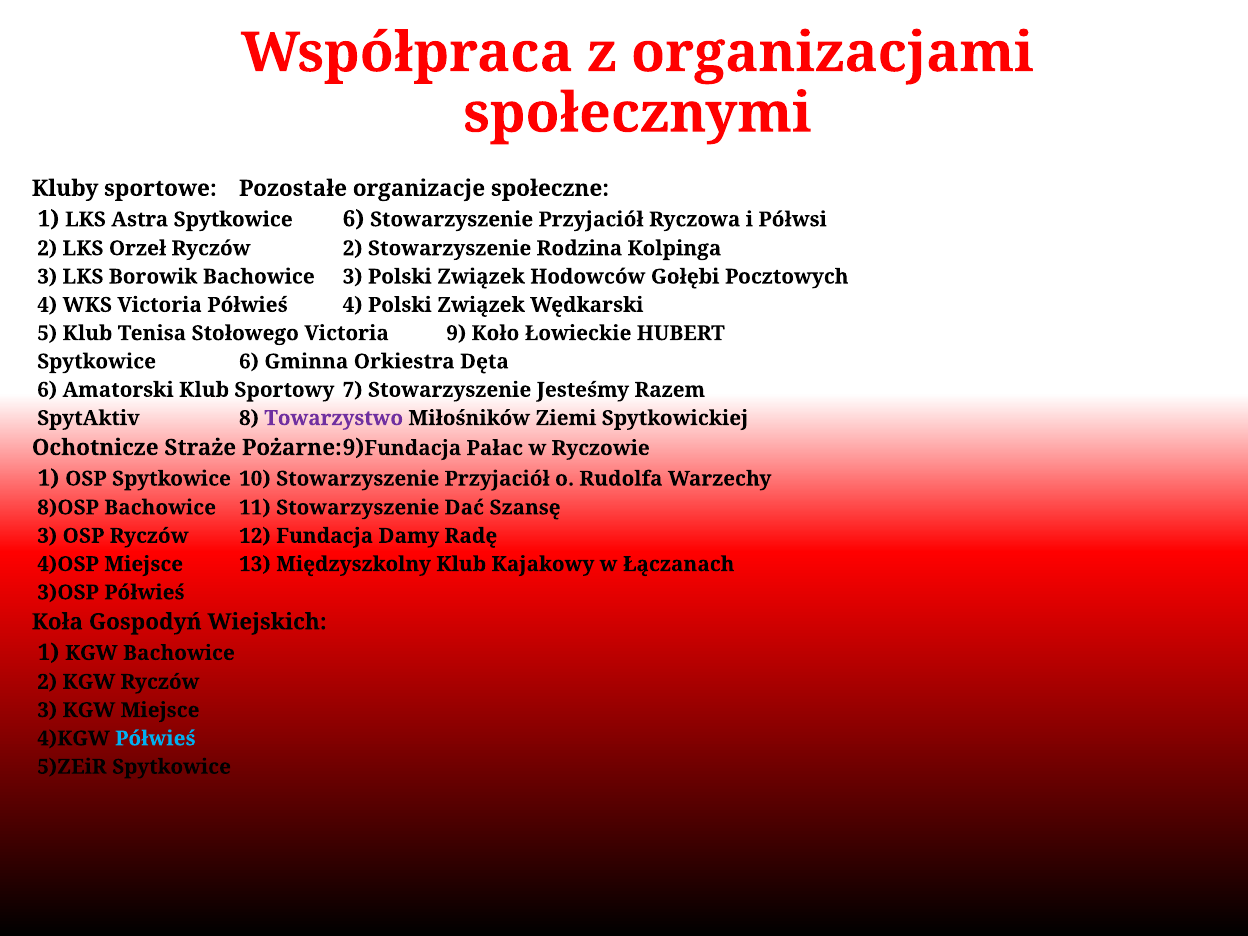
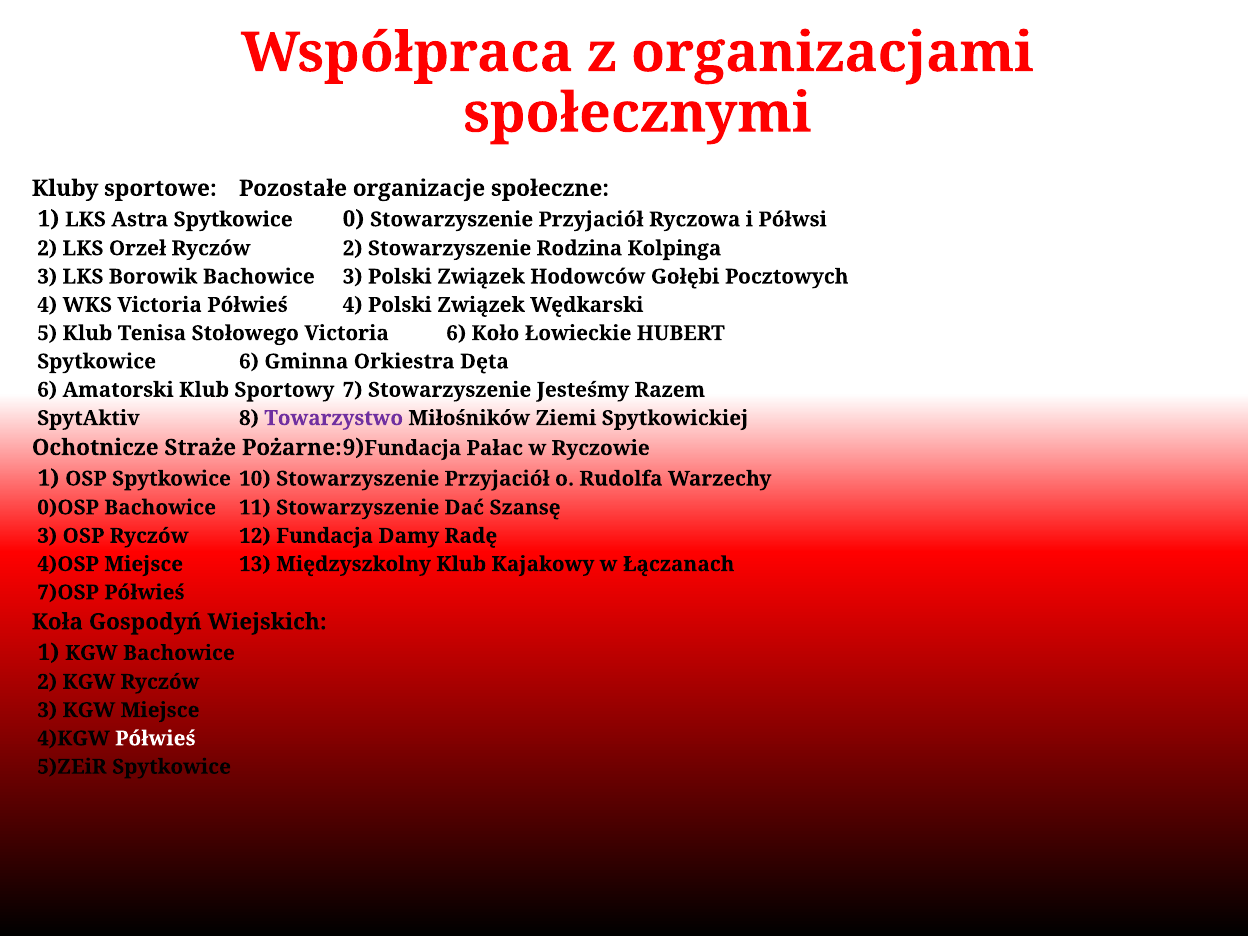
Astra Spytkowice 6: 6 -> 0 (353, 219)
Victoria 9: 9 -> 6 (456, 333)
8)OSP: 8)OSP -> 0)OSP (68, 508)
3)OSP: 3)OSP -> 7)OSP (68, 593)
Półwieś colour: light blue -> white (155, 739)
